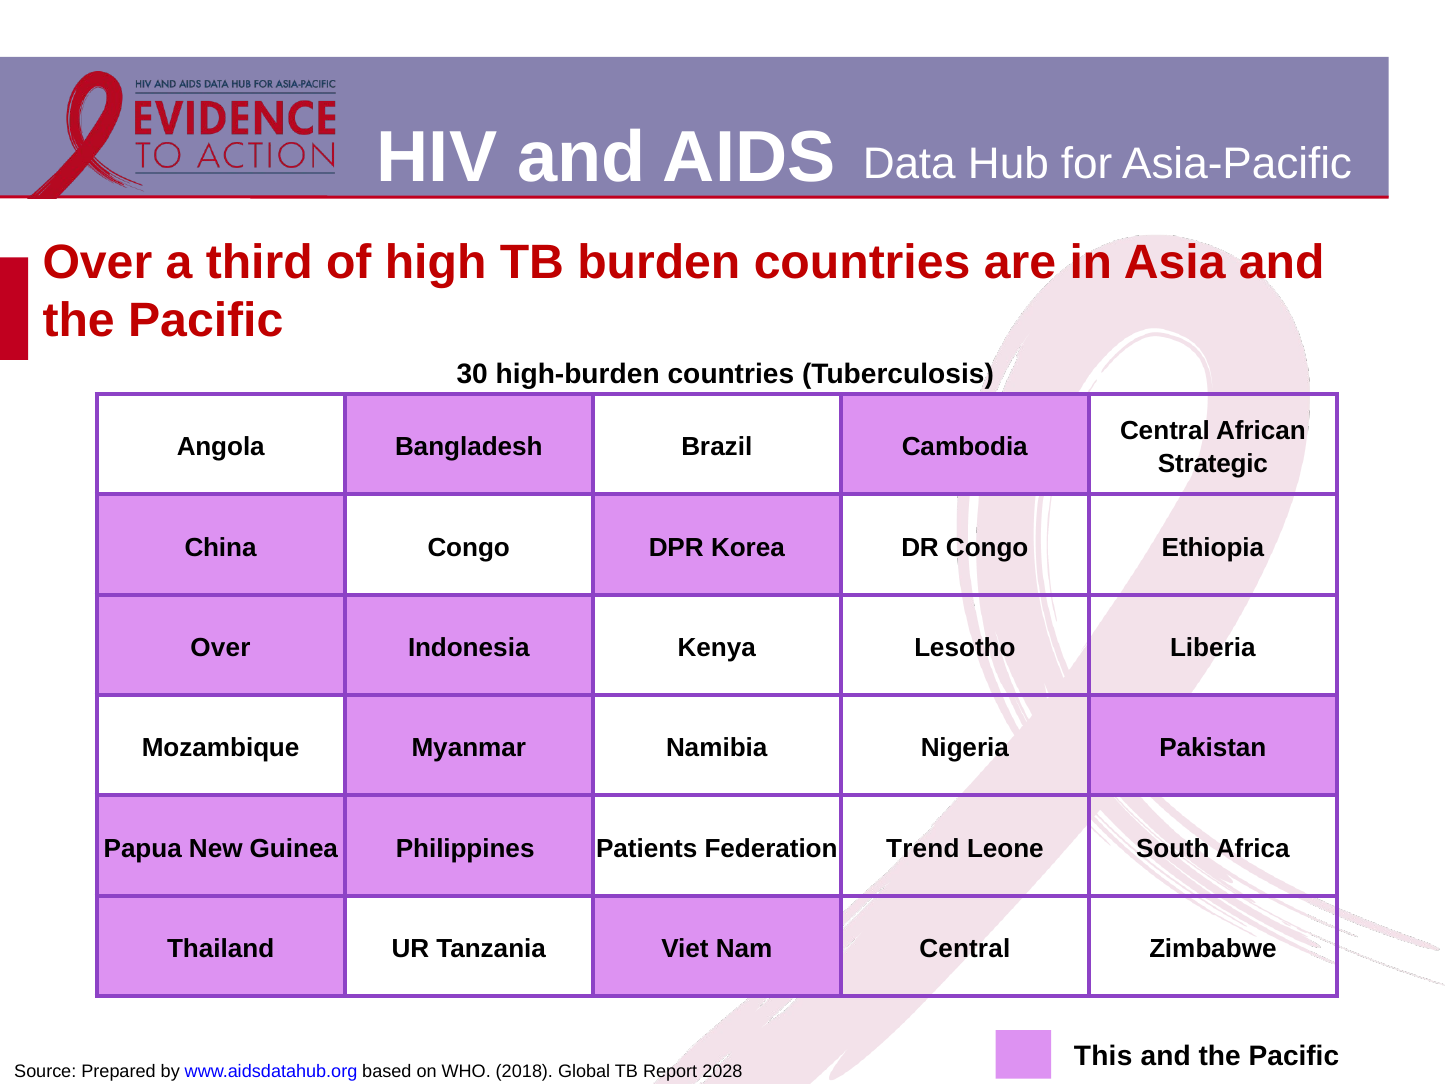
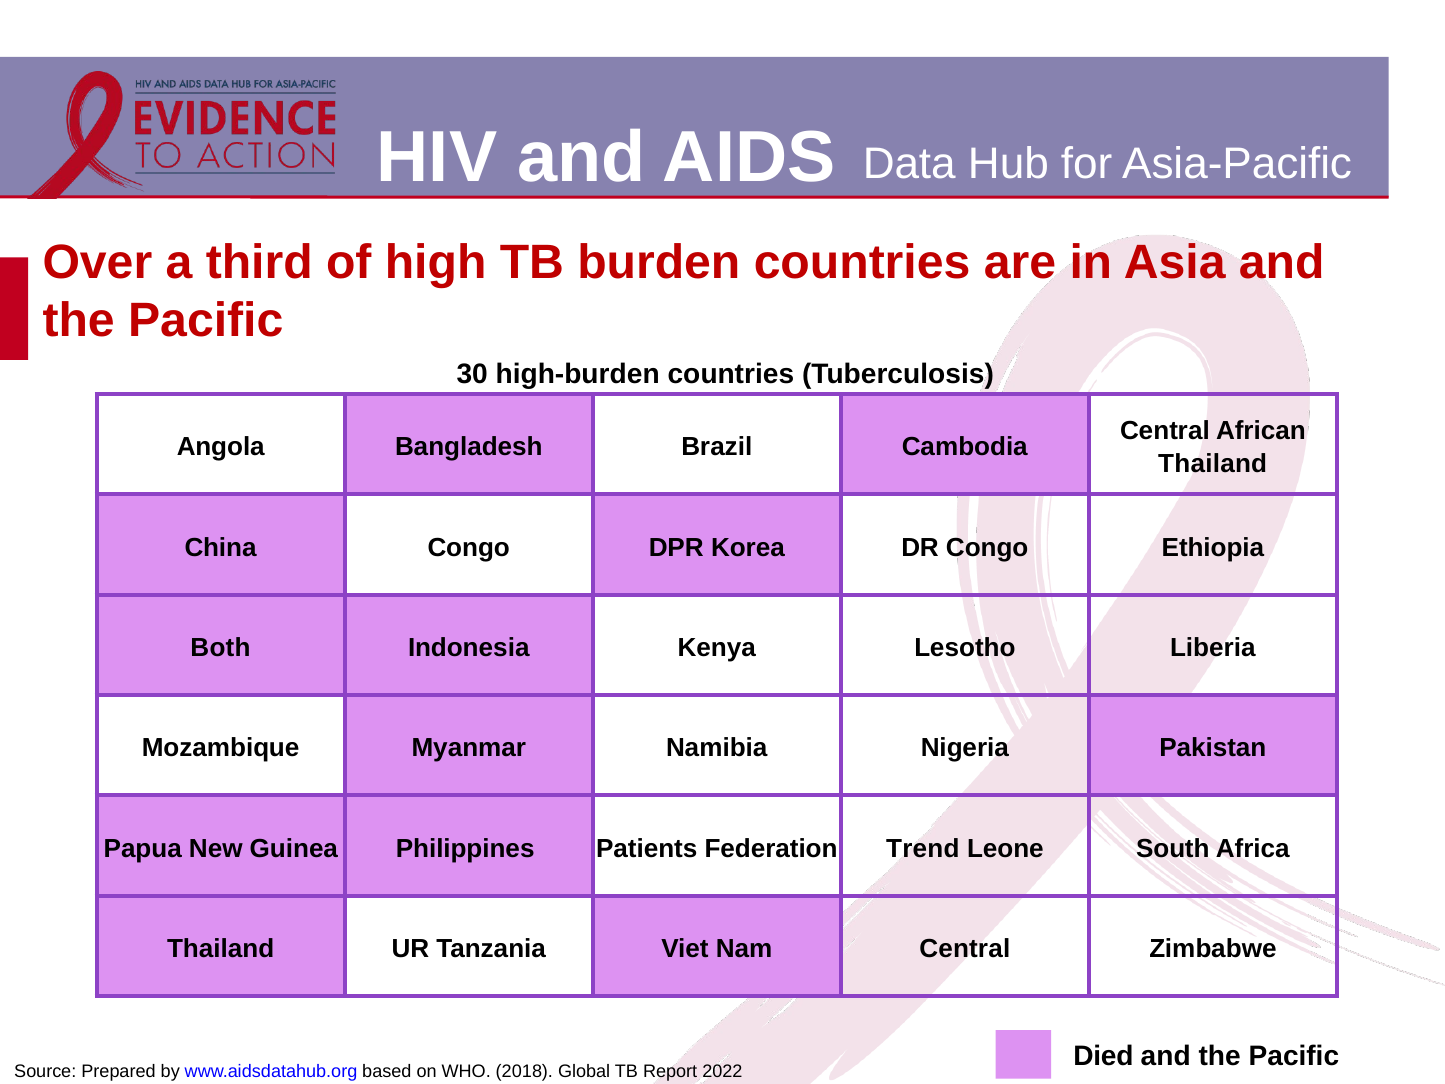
Strategic: Strategic -> Thailand (1213, 464)
Over: Over -> Both (221, 648)
This: This -> Died (1103, 1056)
2028: 2028 -> 2022 (722, 1071)
